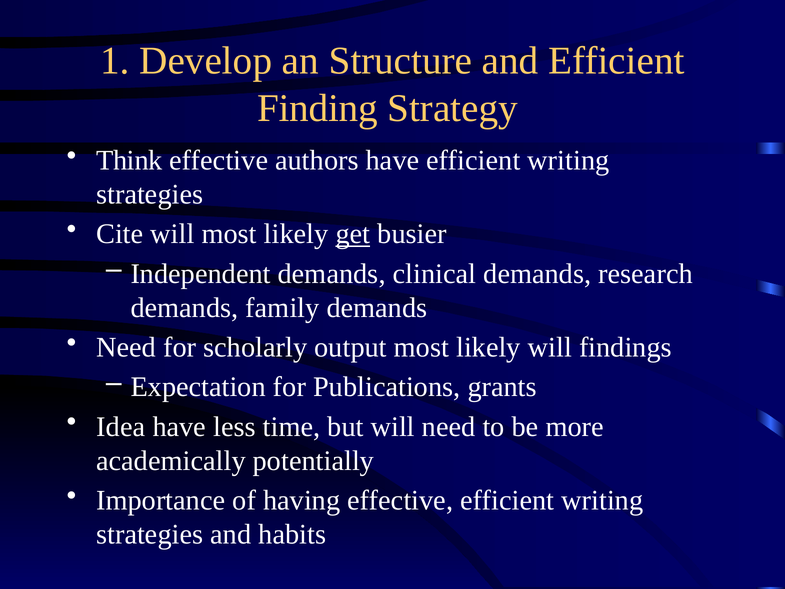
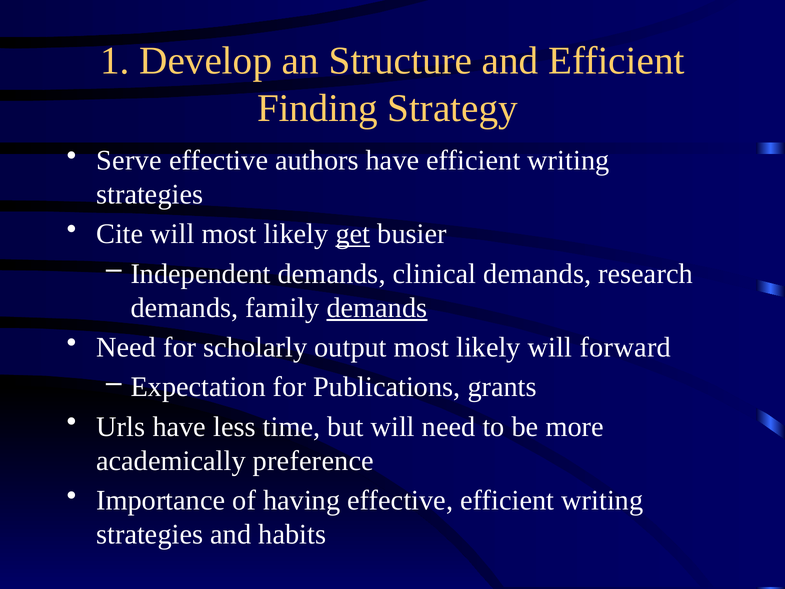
Think: Think -> Serve (129, 160)
demands underline: none -> present (377, 308)
findings: findings -> forward (625, 347)
Idea: Idea -> Urls (121, 427)
potentially: potentially -> preference (313, 461)
